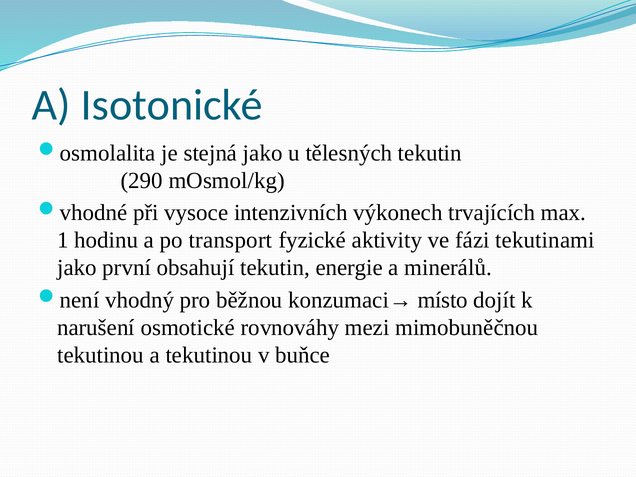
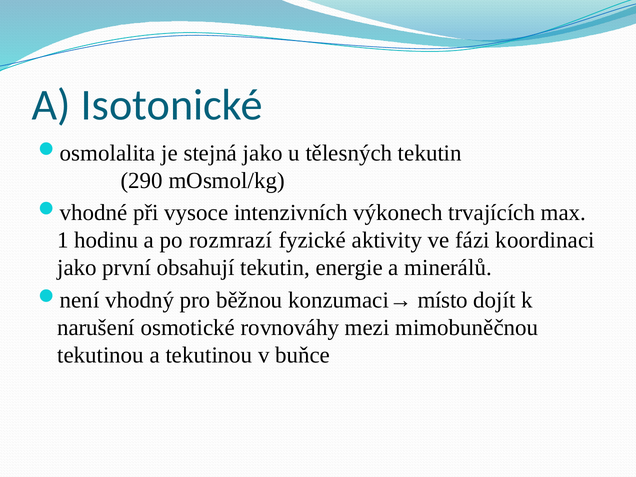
transport: transport -> rozmrazí (231, 240)
tekutinami: tekutinami -> koordinaci (545, 240)
